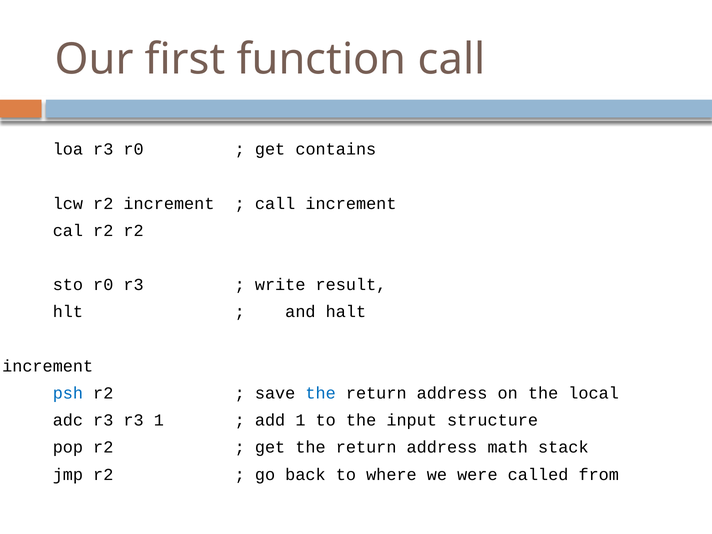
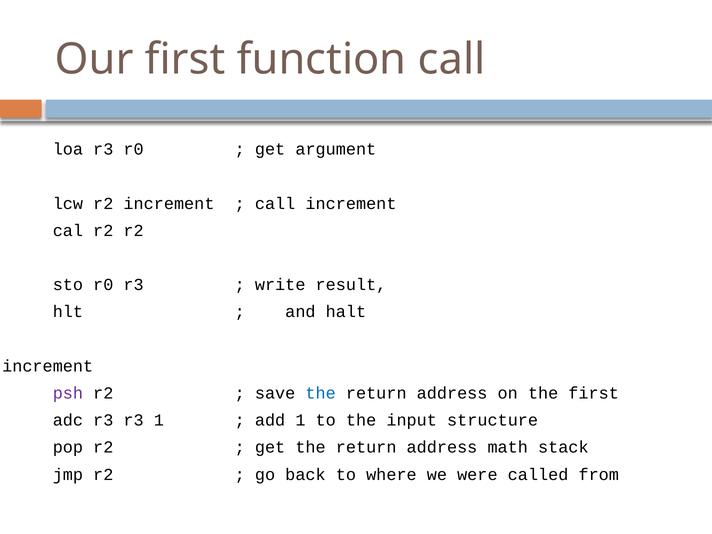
contains: contains -> argument (336, 149)
psh colour: blue -> purple (68, 393)
the local: local -> first (594, 393)
